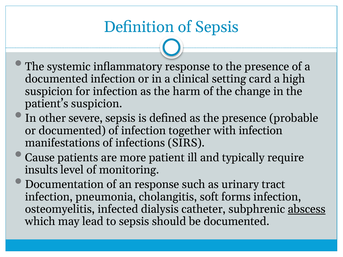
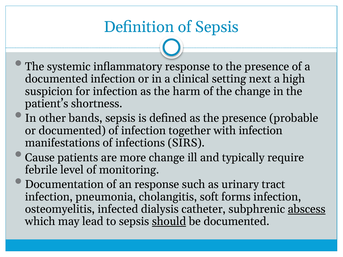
card: card -> next (260, 79)
patient’s suspicion: suspicion -> shortness (97, 104)
severe: severe -> bands (86, 118)
more patient: patient -> change (167, 158)
insults: insults -> febrile (41, 170)
should underline: none -> present (169, 222)
